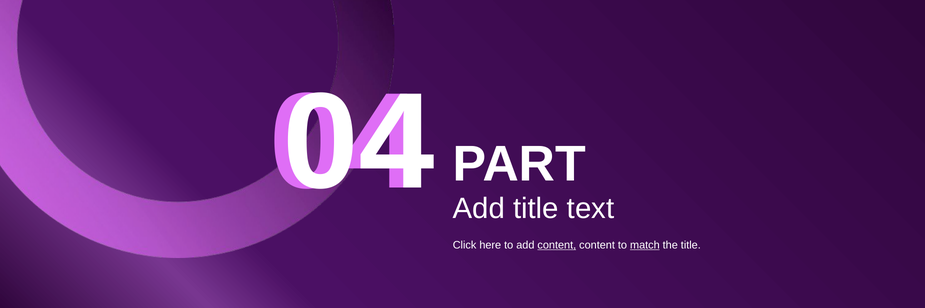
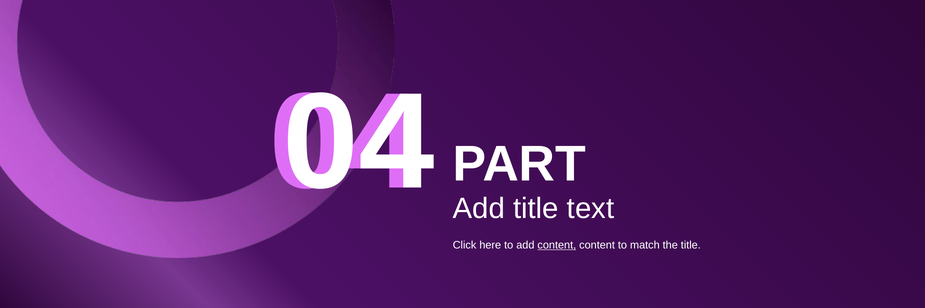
match underline: present -> none (645, 245)
